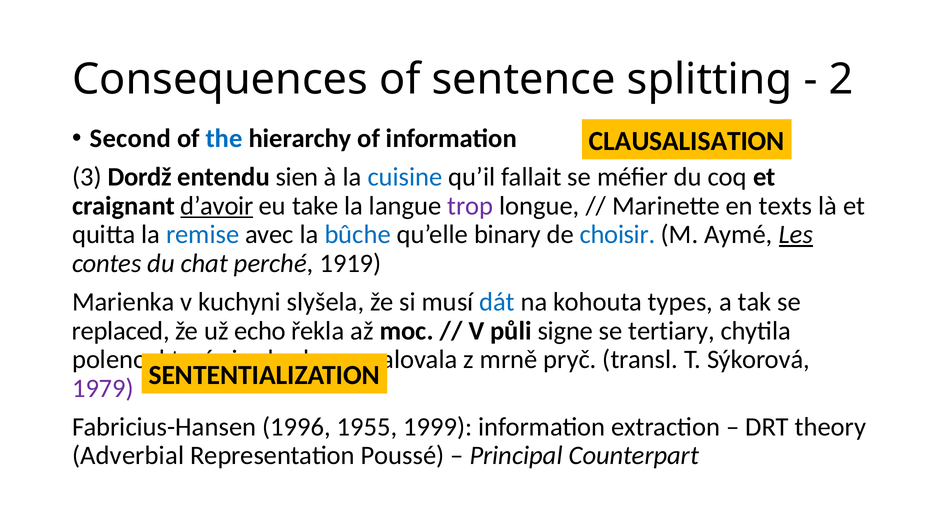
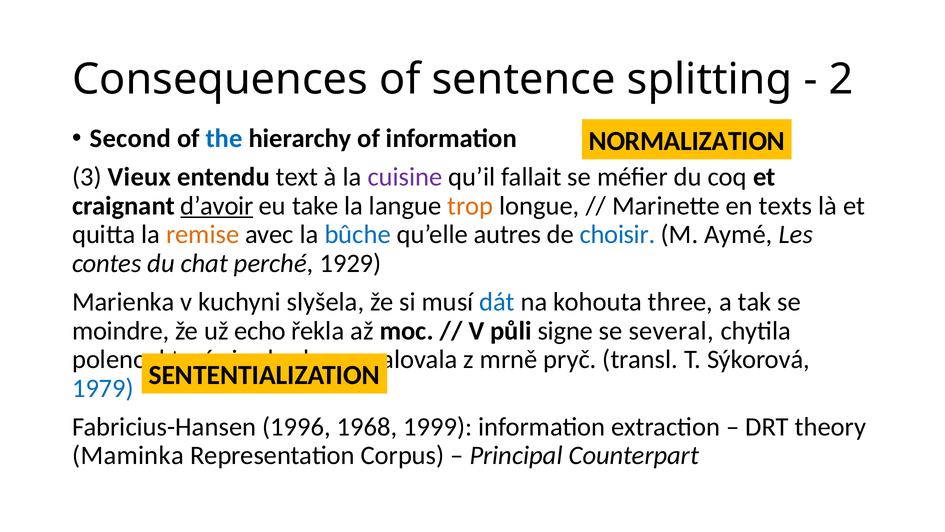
CLAUSALISATION: CLAUSALISATION -> NORMALIZATION (687, 141)
Dordž: Dordž -> Vieux (139, 177)
sien: sien -> text (297, 177)
cuisine colour: blue -> purple (405, 177)
trop colour: purple -> orange (470, 206)
remise colour: blue -> orange (203, 234)
binary: binary -> autres (508, 234)
Les underline: present -> none (796, 234)
1919: 1919 -> 1929 (351, 263)
types: types -> three (680, 302)
replaced: replaced -> moindre (121, 330)
tertiary: tertiary -> several (671, 330)
1979 colour: purple -> blue (103, 388)
1955: 1955 -> 1968 (367, 427)
Adverbial: Adverbial -> Maminka (128, 455)
Poussé: Poussé -> Corpus (403, 455)
